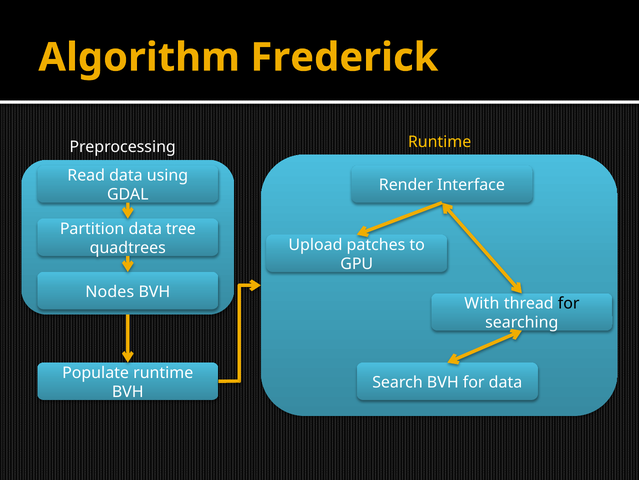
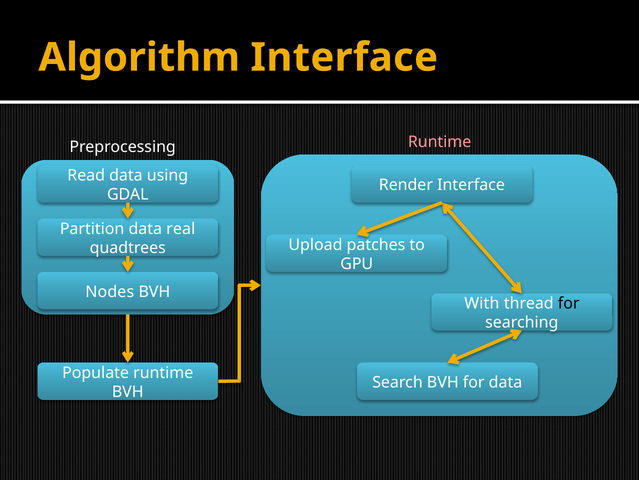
Algorithm Frederick: Frederick -> Interface (344, 57)
Runtime colour: yellow -> pink (440, 142)
tree: tree -> real (181, 228)
